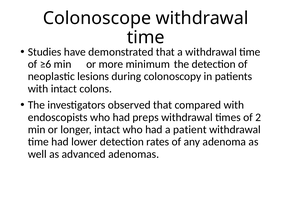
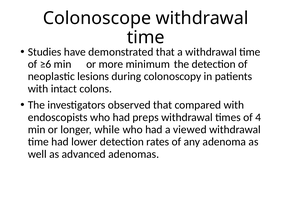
2: 2 -> 4 (258, 117)
longer intact: intact -> while (107, 130)
patient: patient -> viewed (190, 130)
